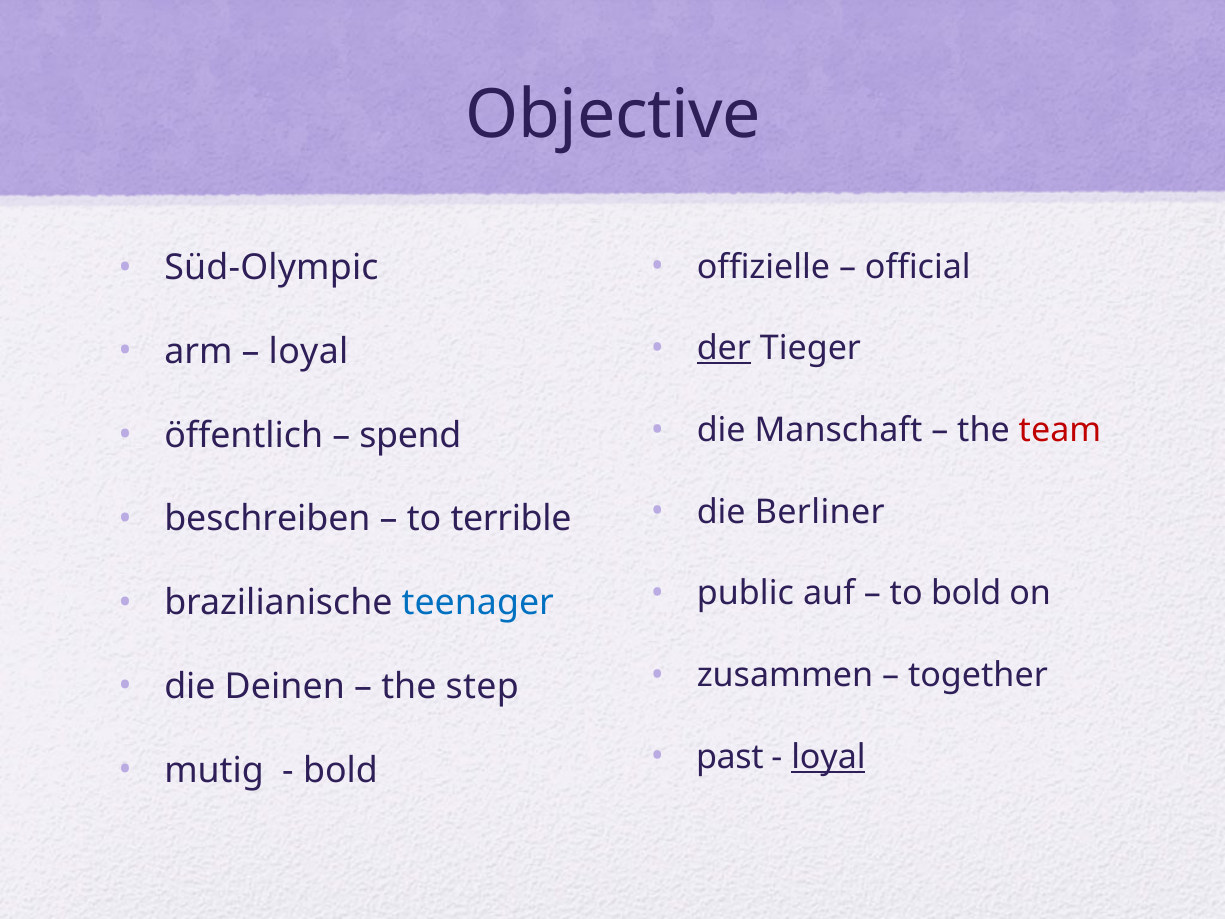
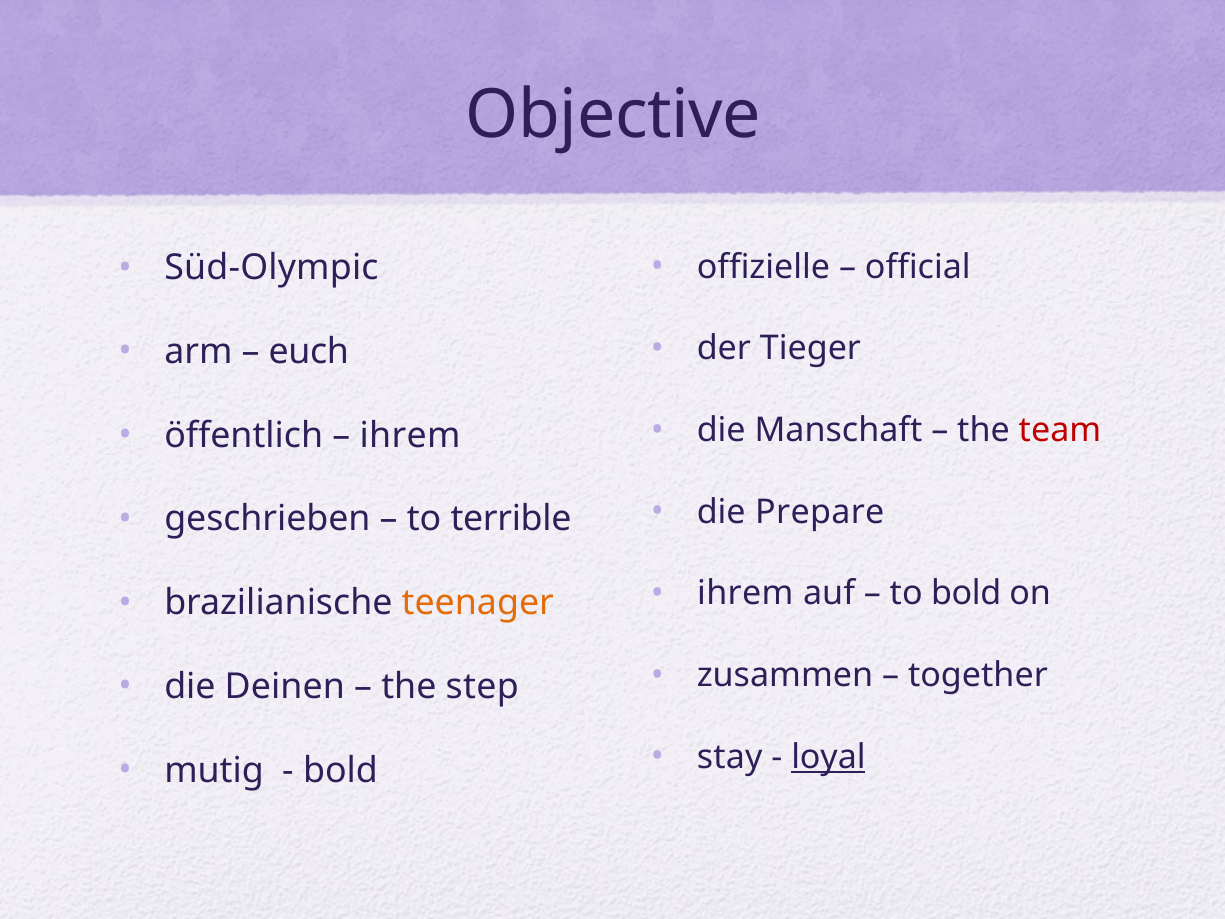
der underline: present -> none (724, 348)
loyal: loyal -> euch (309, 352)
spend: spend -> ihrem (410, 435)
Berliner: Berliner -> Prepare (820, 512)
beschreiben: beschreiben -> geschrieben (267, 519)
public: public -> ihrem (745, 593)
teenager colour: blue -> orange (478, 603)
past: past -> stay (730, 757)
